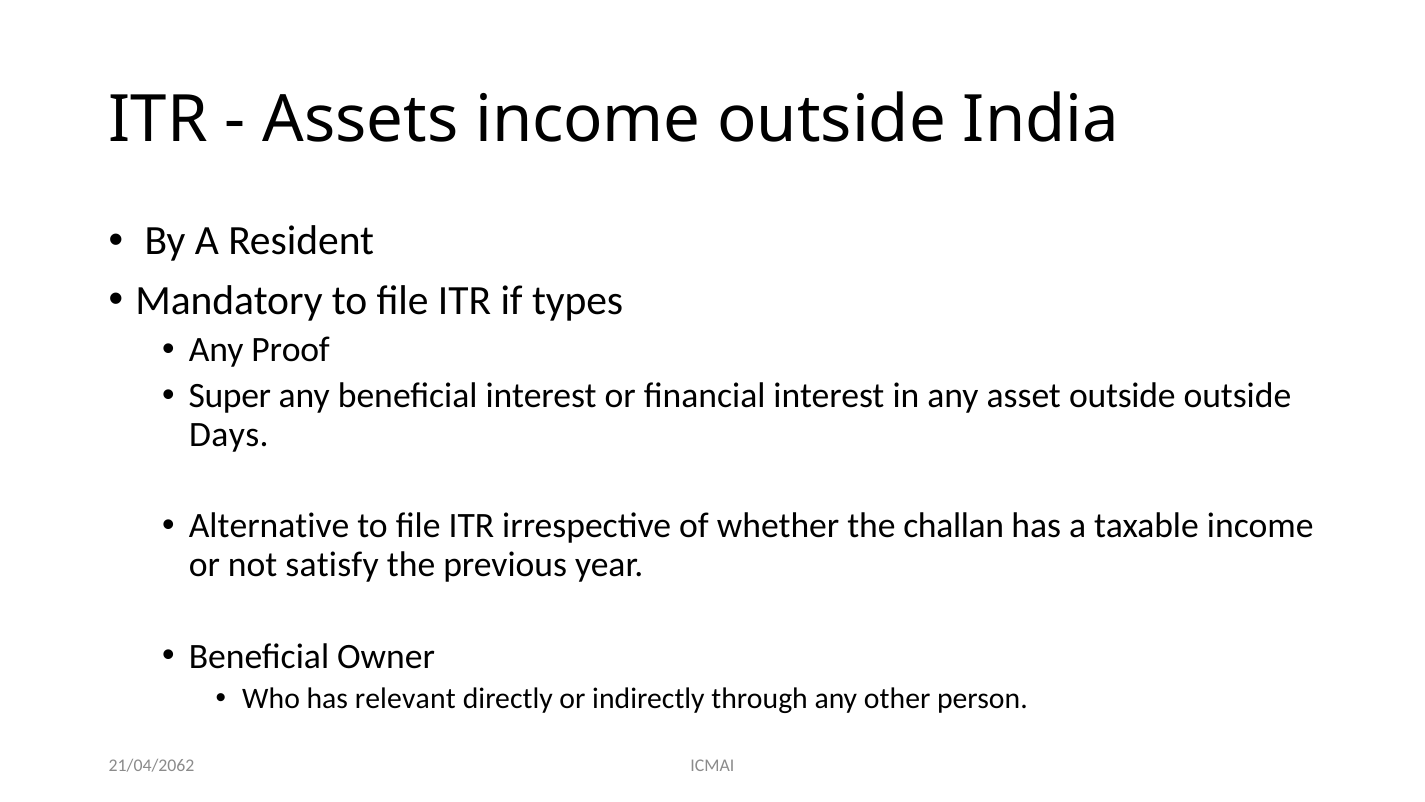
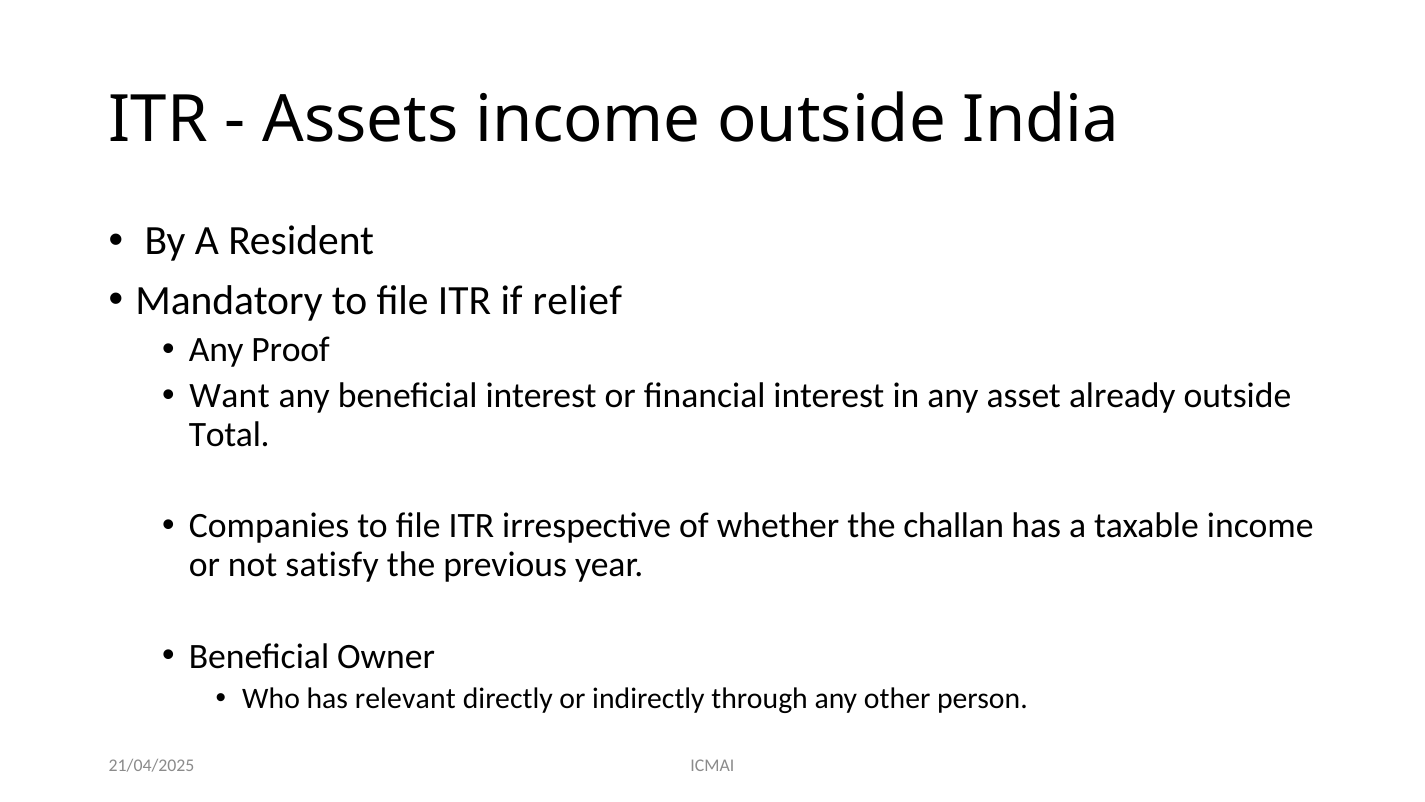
types: types -> relief (577, 301)
Super: Super -> Want (229, 396)
asset outside: outside -> already (1122, 396)
Days: Days -> Total (229, 434)
Alternative: Alternative -> Companies (269, 526)
21/04/2062: 21/04/2062 -> 21/04/2025 (152, 765)
